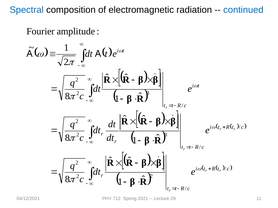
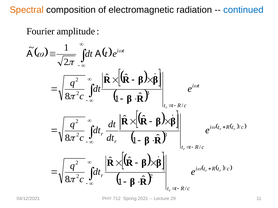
Spectral colour: blue -> orange (27, 10)
